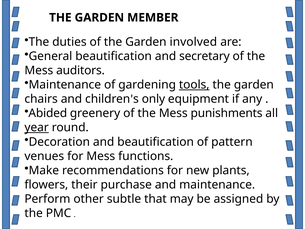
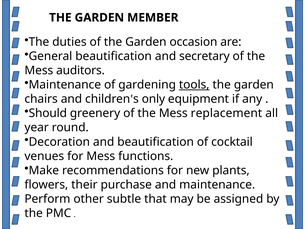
involved: involved -> occasion (193, 42)
Abided: Abided -> Should (48, 113)
punishments: punishments -> replacement (226, 113)
year underline: present -> none (37, 127)
pattern: pattern -> cocktail (232, 142)
